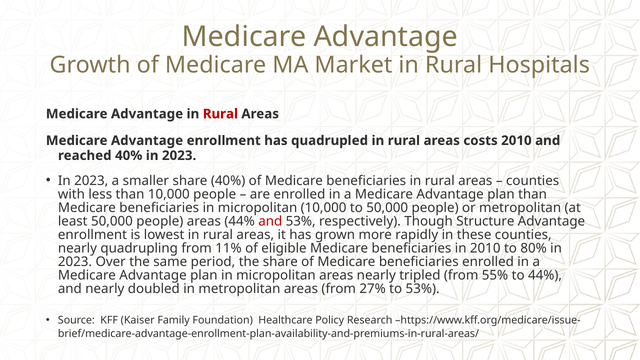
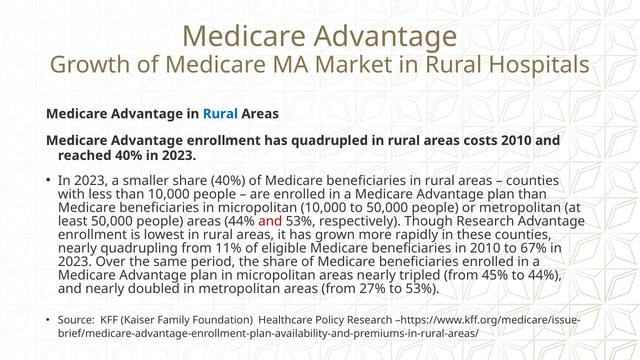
Rural colour: red -> blue (220, 114)
Though Structure: Structure -> Research (485, 221)
80%: 80% -> 67% (534, 248)
55%: 55% -> 45% (495, 275)
